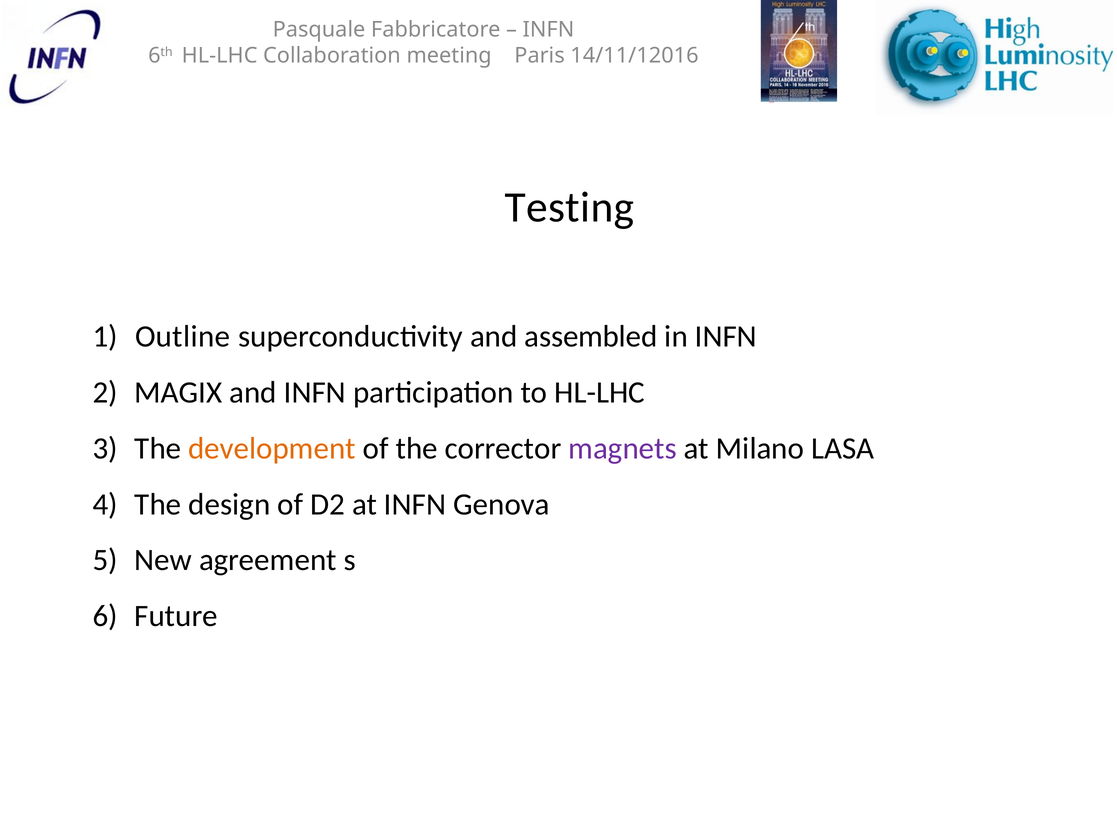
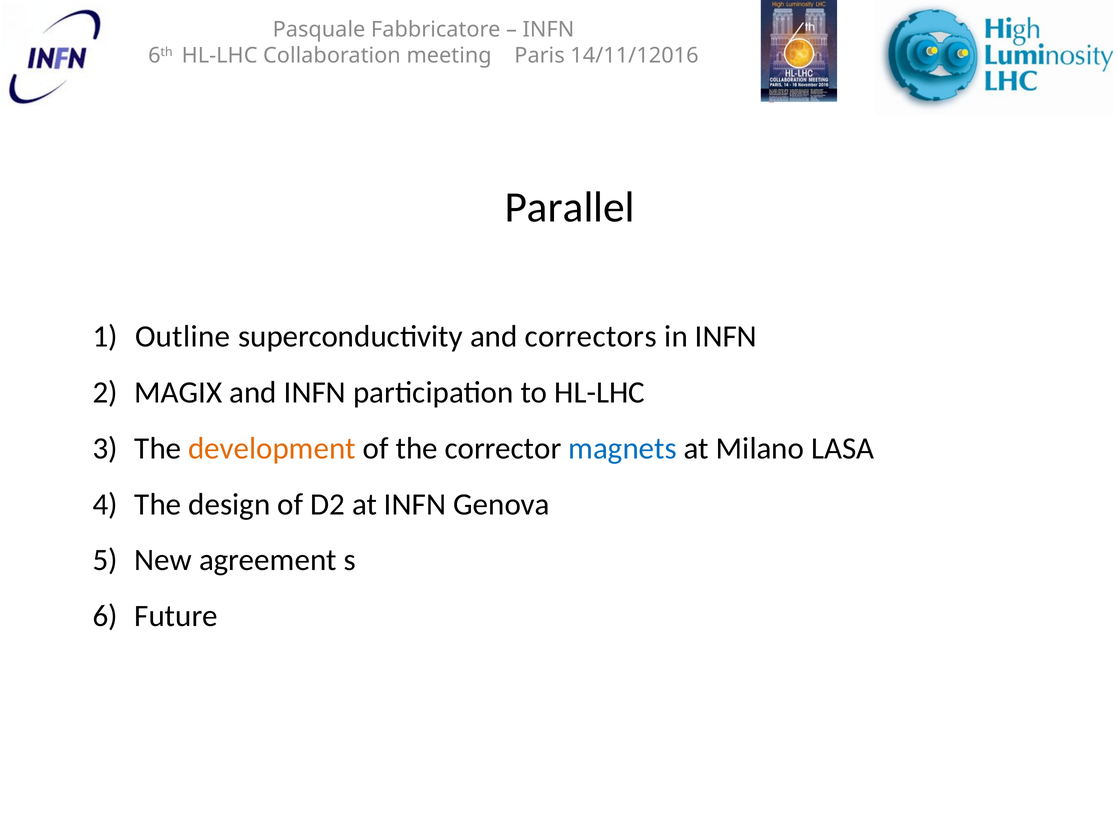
Testing: Testing -> Parallel (570, 207)
assembled: assembled -> correctors (591, 337)
magnets colour: purple -> blue (623, 448)
